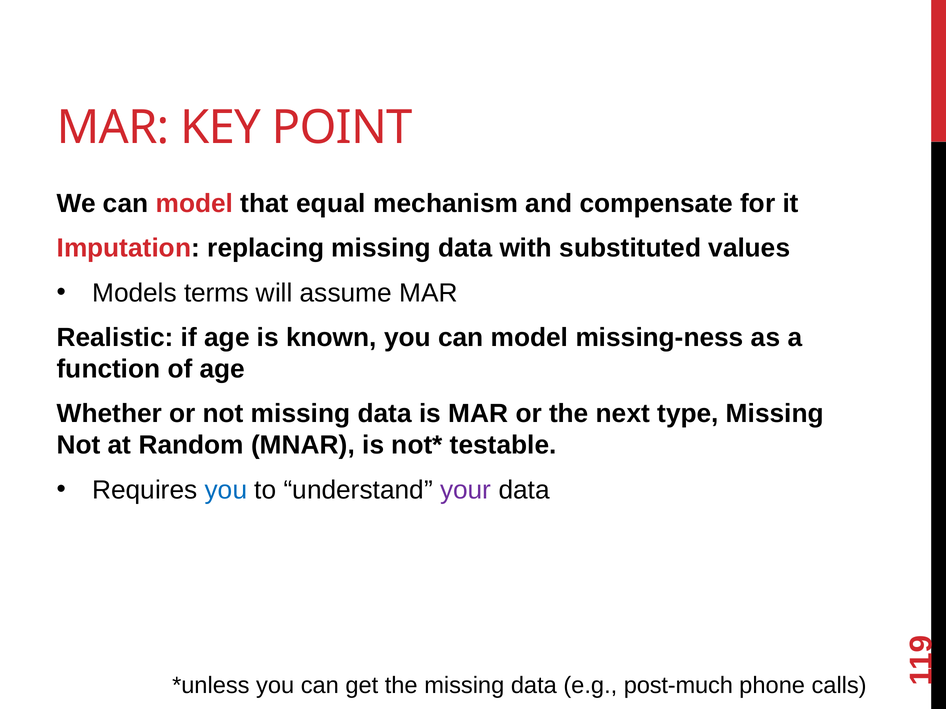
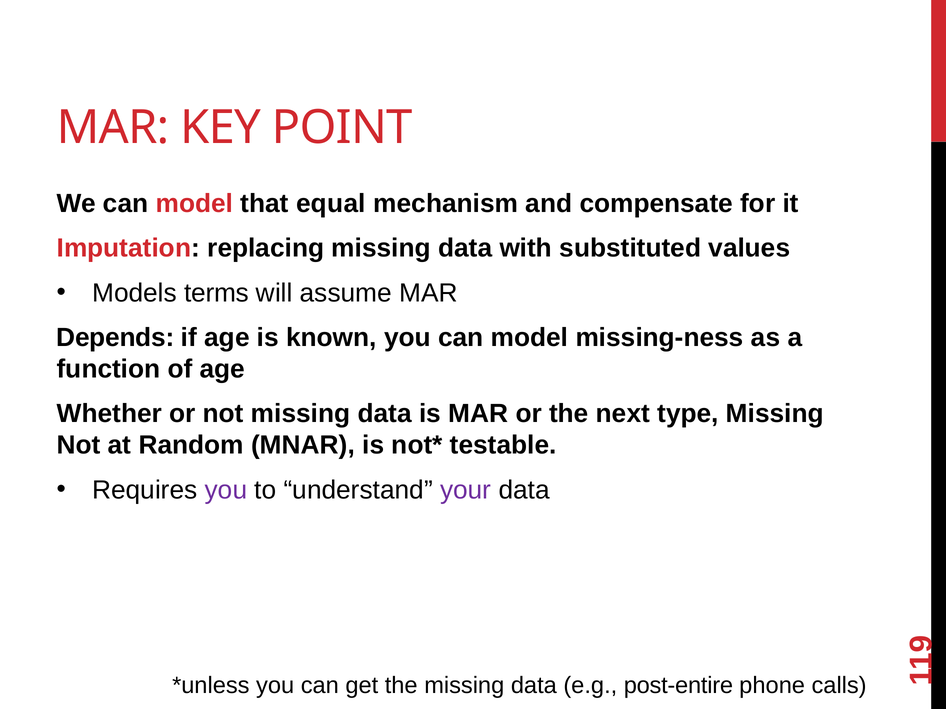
Realistic: Realistic -> Depends (115, 338)
you colour: blue -> purple (226, 490)
post-much: post-much -> post-entire (678, 686)
